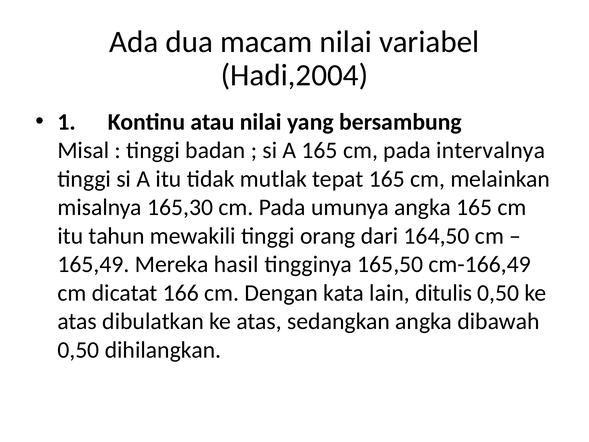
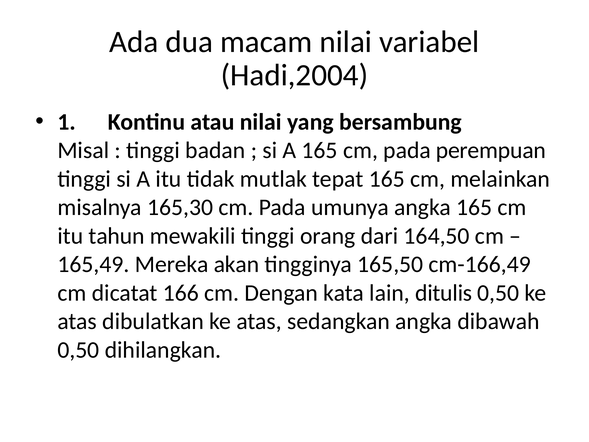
intervalnya: intervalnya -> perempuan (491, 150)
hasil: hasil -> akan (236, 264)
